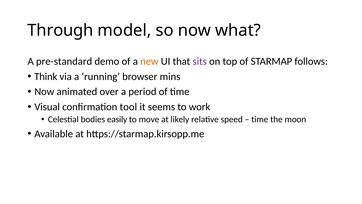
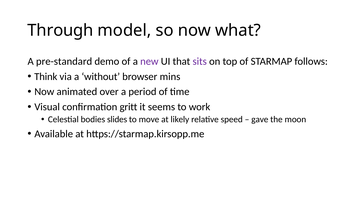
new colour: orange -> purple (149, 61)
running: running -> without (101, 76)
tool: tool -> gritt (128, 107)
easily: easily -> slides (117, 119)
time: time -> gave (260, 119)
